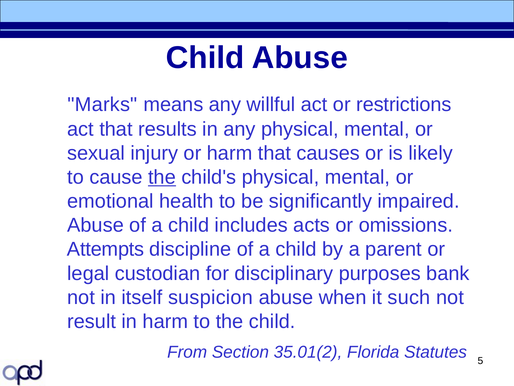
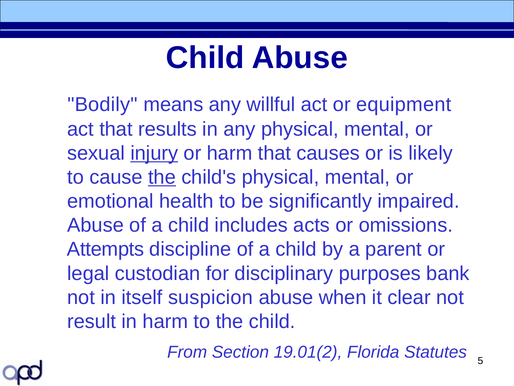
Marks: Marks -> Bodily (103, 104)
restrictions: restrictions -> equipment (404, 104)
injury underline: none -> present (154, 153)
such: such -> clear (409, 297)
35.01(2: 35.01(2 -> 19.01(2 (308, 352)
